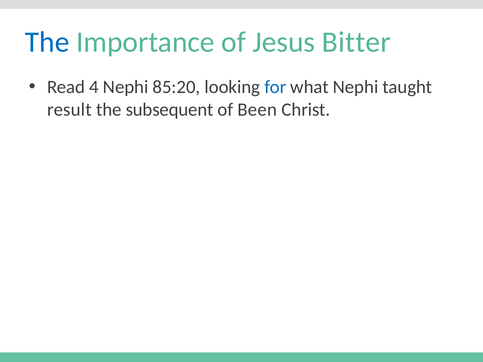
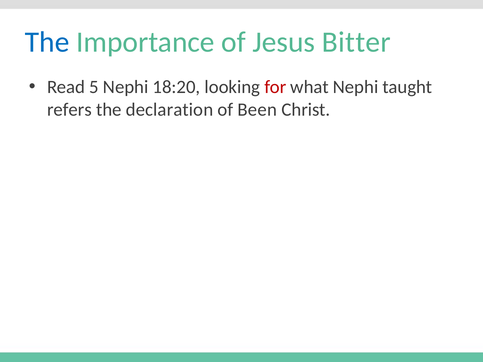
4: 4 -> 5 (94, 87)
85:20: 85:20 -> 18:20 (176, 87)
for colour: blue -> red (275, 87)
result: result -> refers (69, 110)
subsequent: subsequent -> declaration (169, 110)
